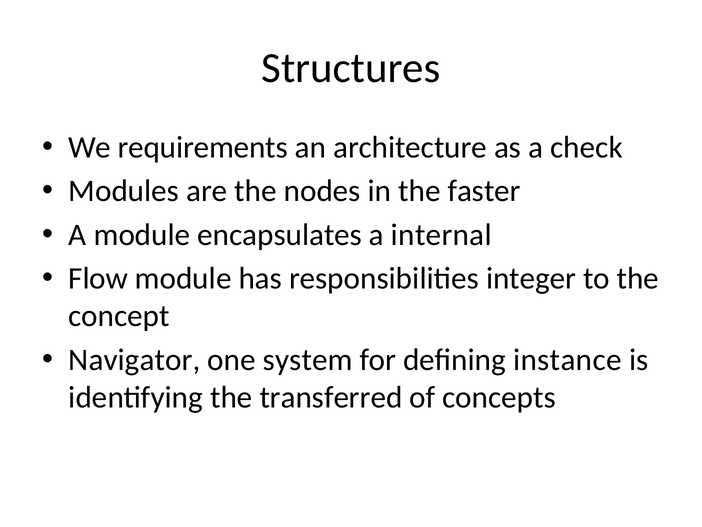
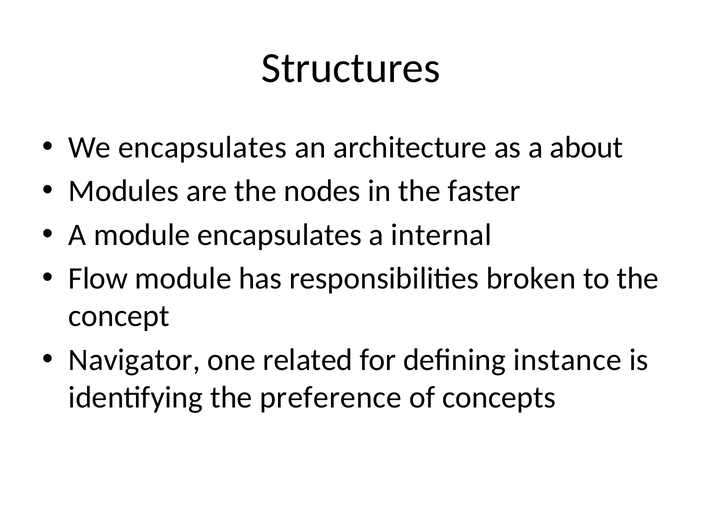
We requirements: requirements -> encapsulates (202, 147)
check: check -> about (587, 147)
integer: integer -> broken (531, 278)
system: system -> related (308, 359)
transferred: transferred -> preference (331, 397)
